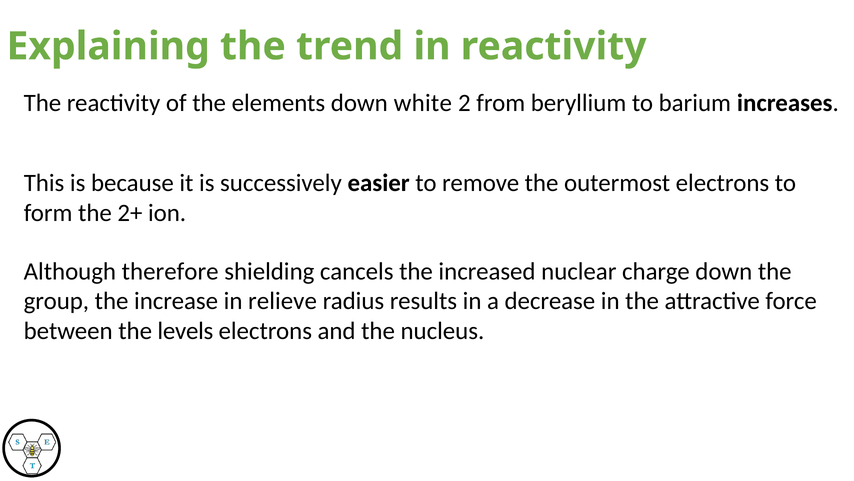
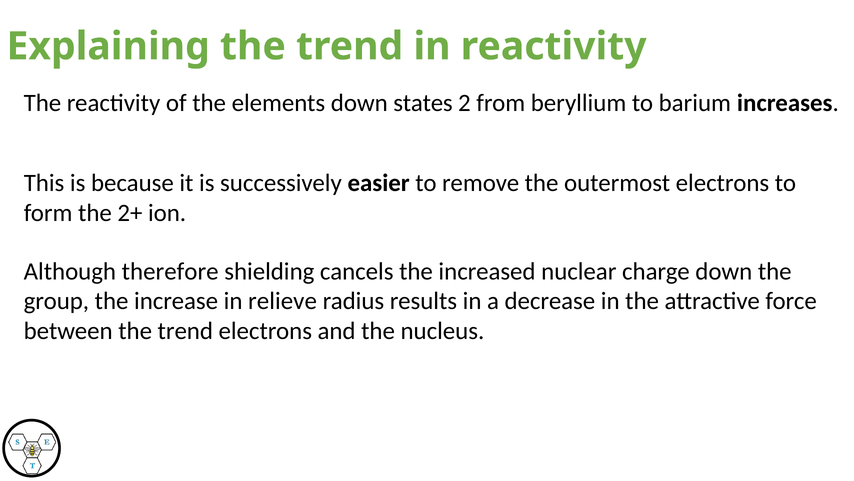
white: white -> states (423, 103)
between the levels: levels -> trend (185, 331)
